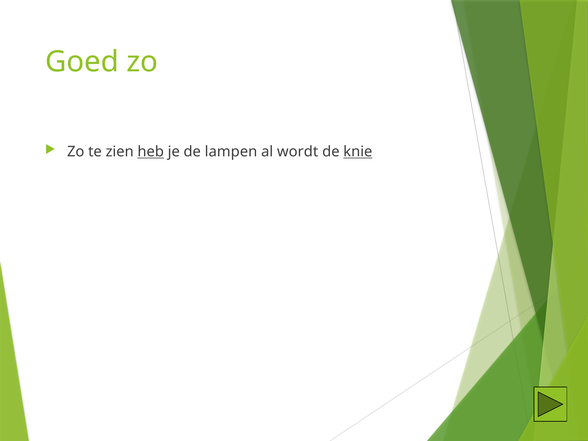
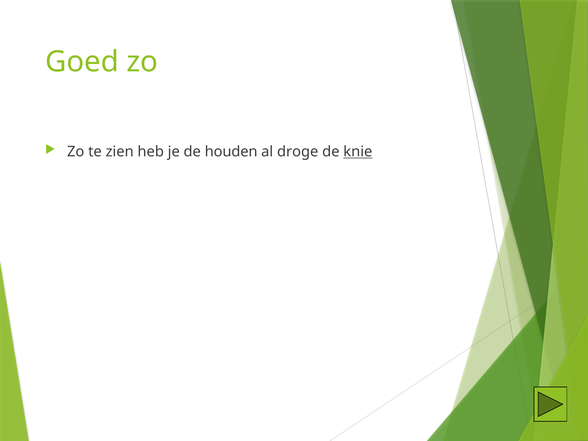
heb underline: present -> none (151, 152)
lampen: lampen -> houden (231, 152)
wordt: wordt -> droge (298, 152)
